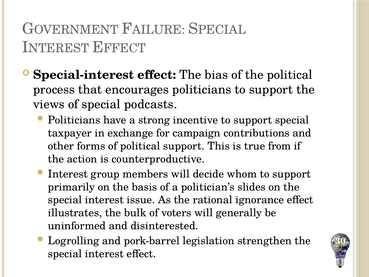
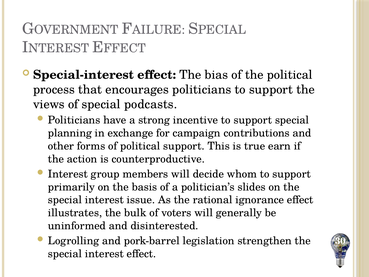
taxpayer: taxpayer -> planning (70, 133)
from: from -> earn (279, 146)
